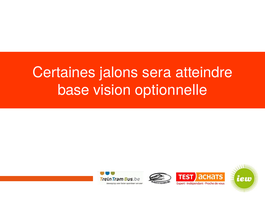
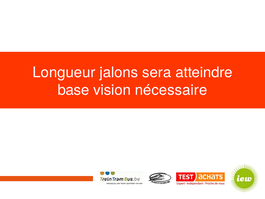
Certaines: Certaines -> Longueur (64, 72)
optionnelle: optionnelle -> nécessaire (171, 90)
